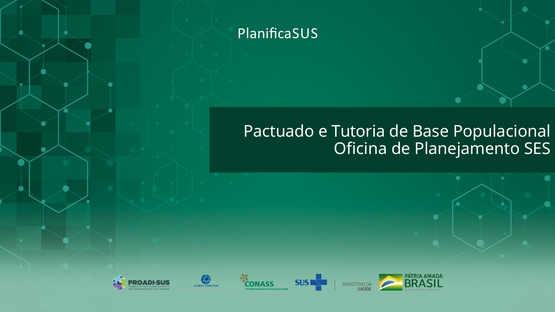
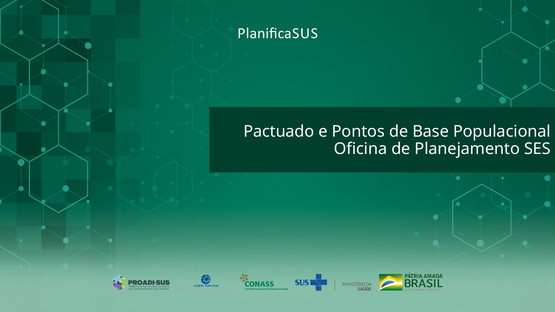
Tutoria: Tutoria -> Pontos (358, 131)
